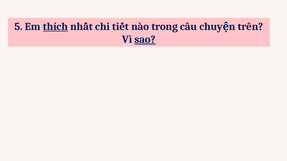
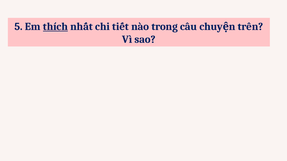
sao underline: present -> none (145, 39)
